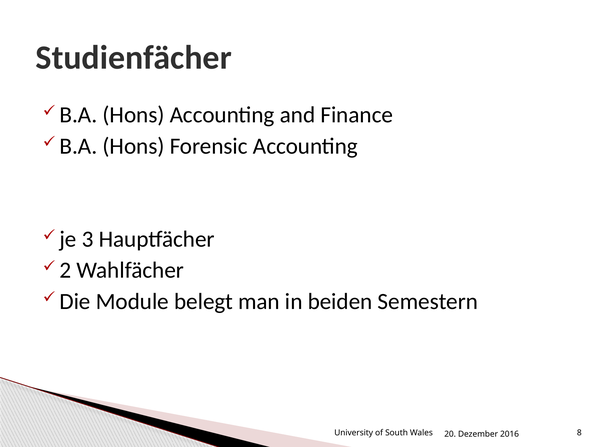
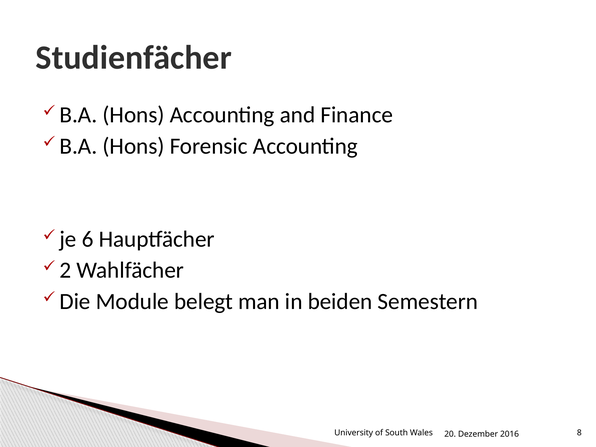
3: 3 -> 6 (88, 239)
